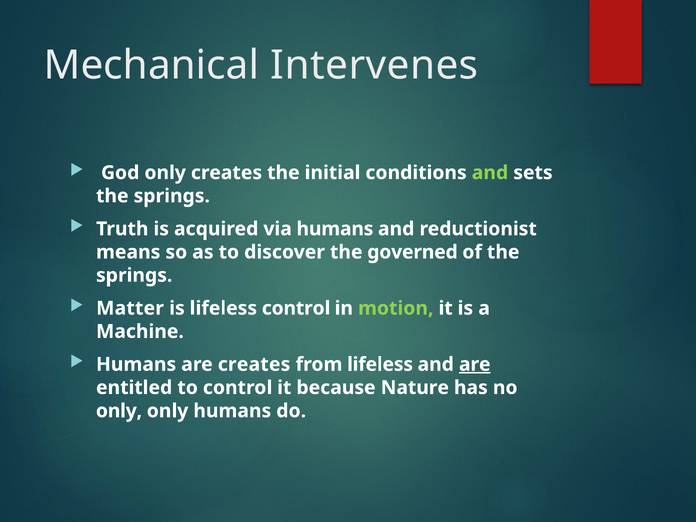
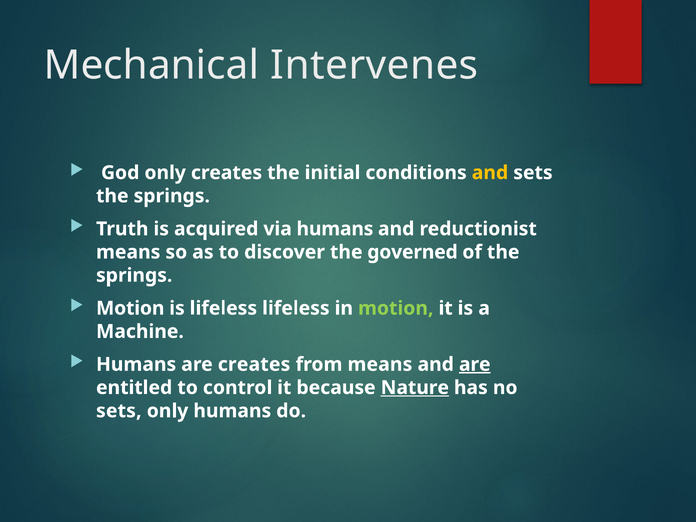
and colour: light green -> yellow (490, 173)
Matter: Matter -> Motion (130, 308)
lifeless control: control -> lifeless (296, 308)
from lifeless: lifeless -> means (380, 364)
Nature underline: none -> present (415, 388)
only: only -> sets (119, 411)
